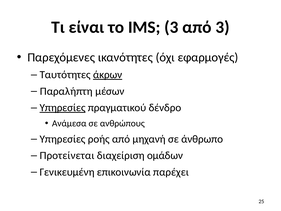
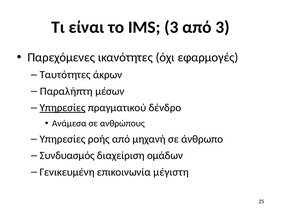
άκρων underline: present -> none (108, 75)
Προτείνεται: Προτείνεται -> Συνδυασμός (67, 155)
παρέχει: παρέχει -> μέγιστη (171, 172)
